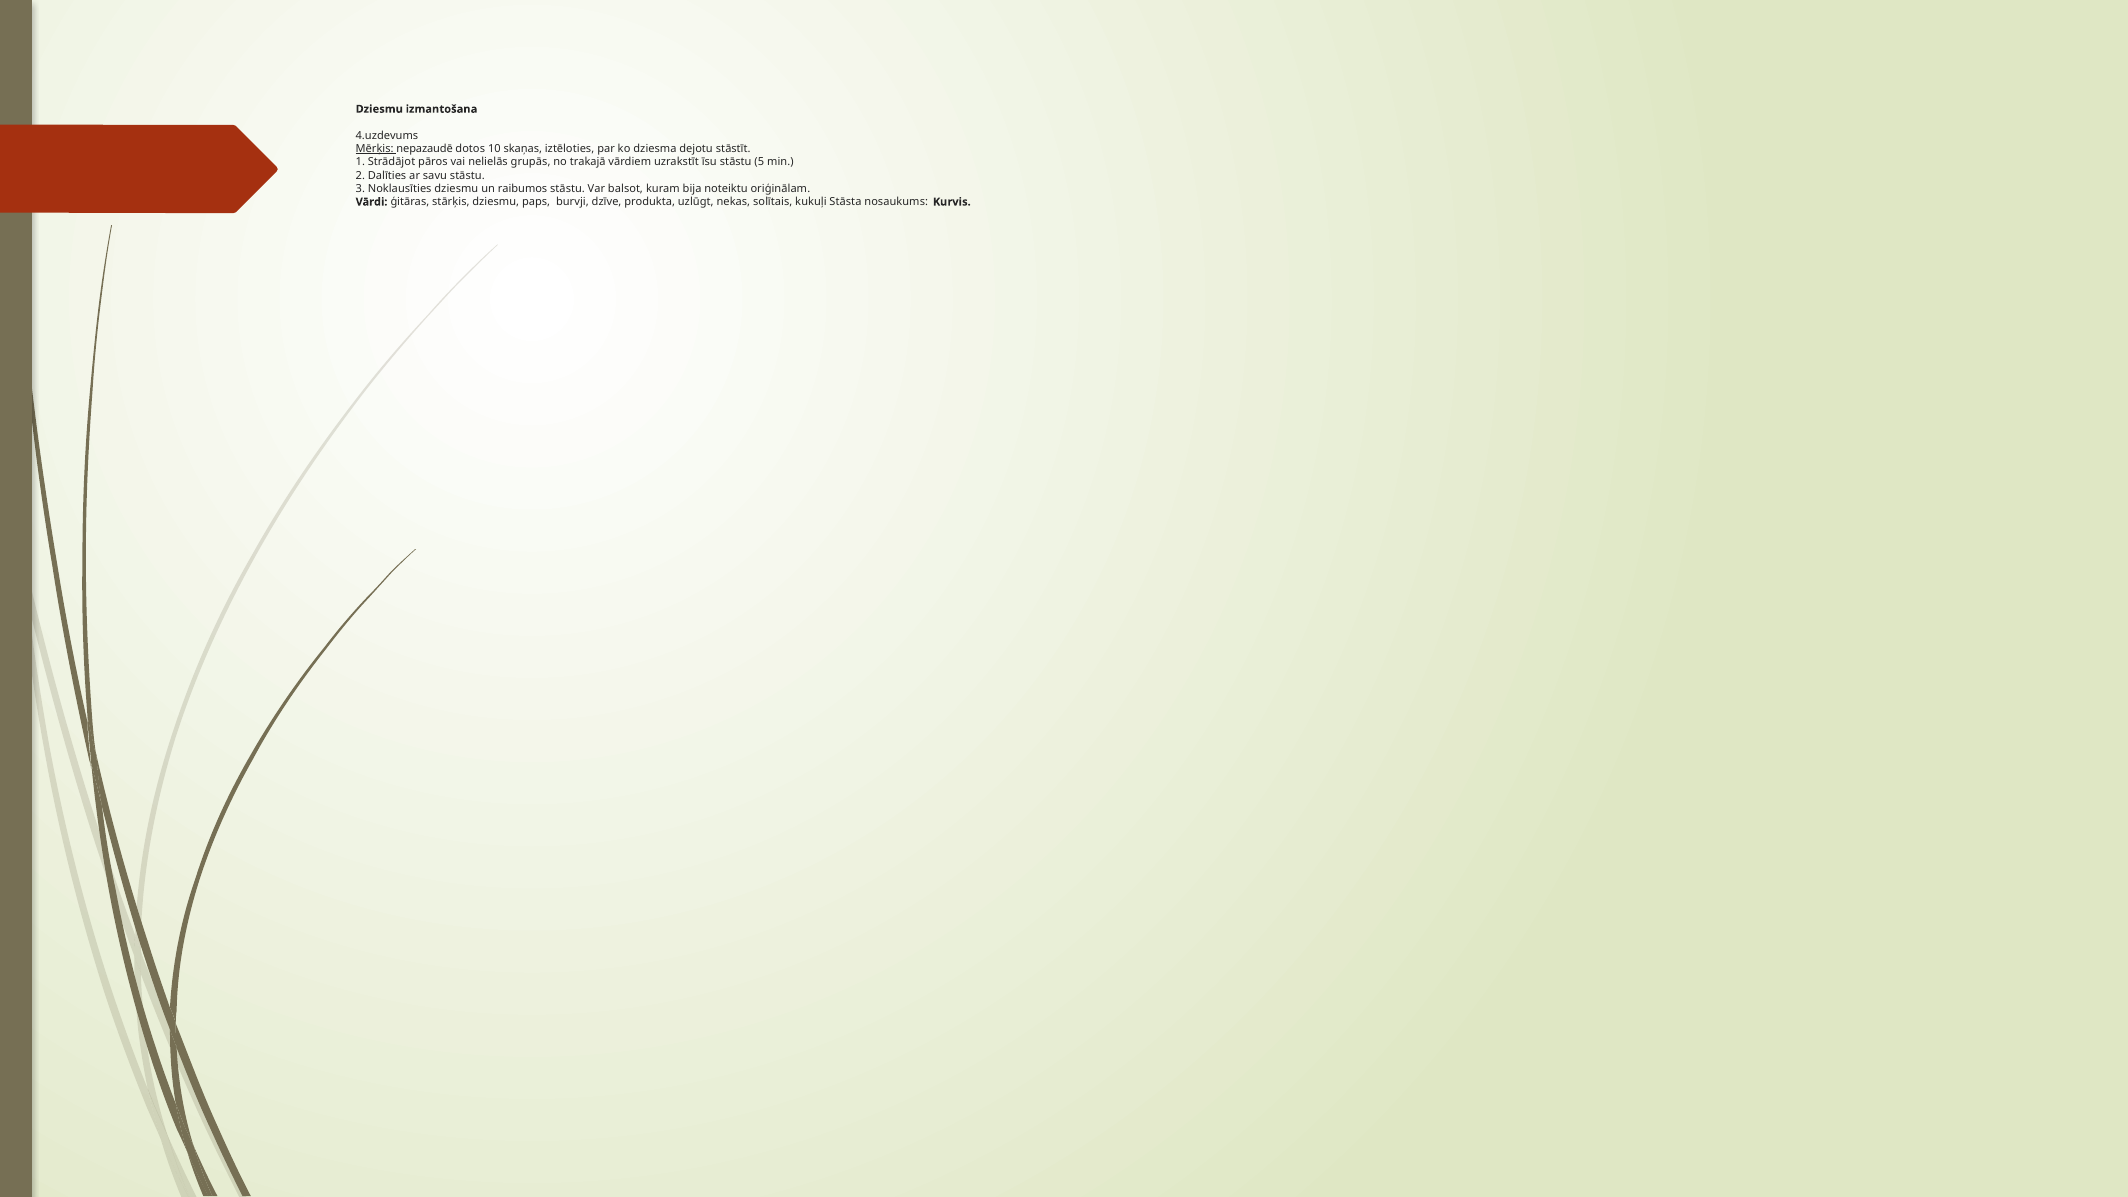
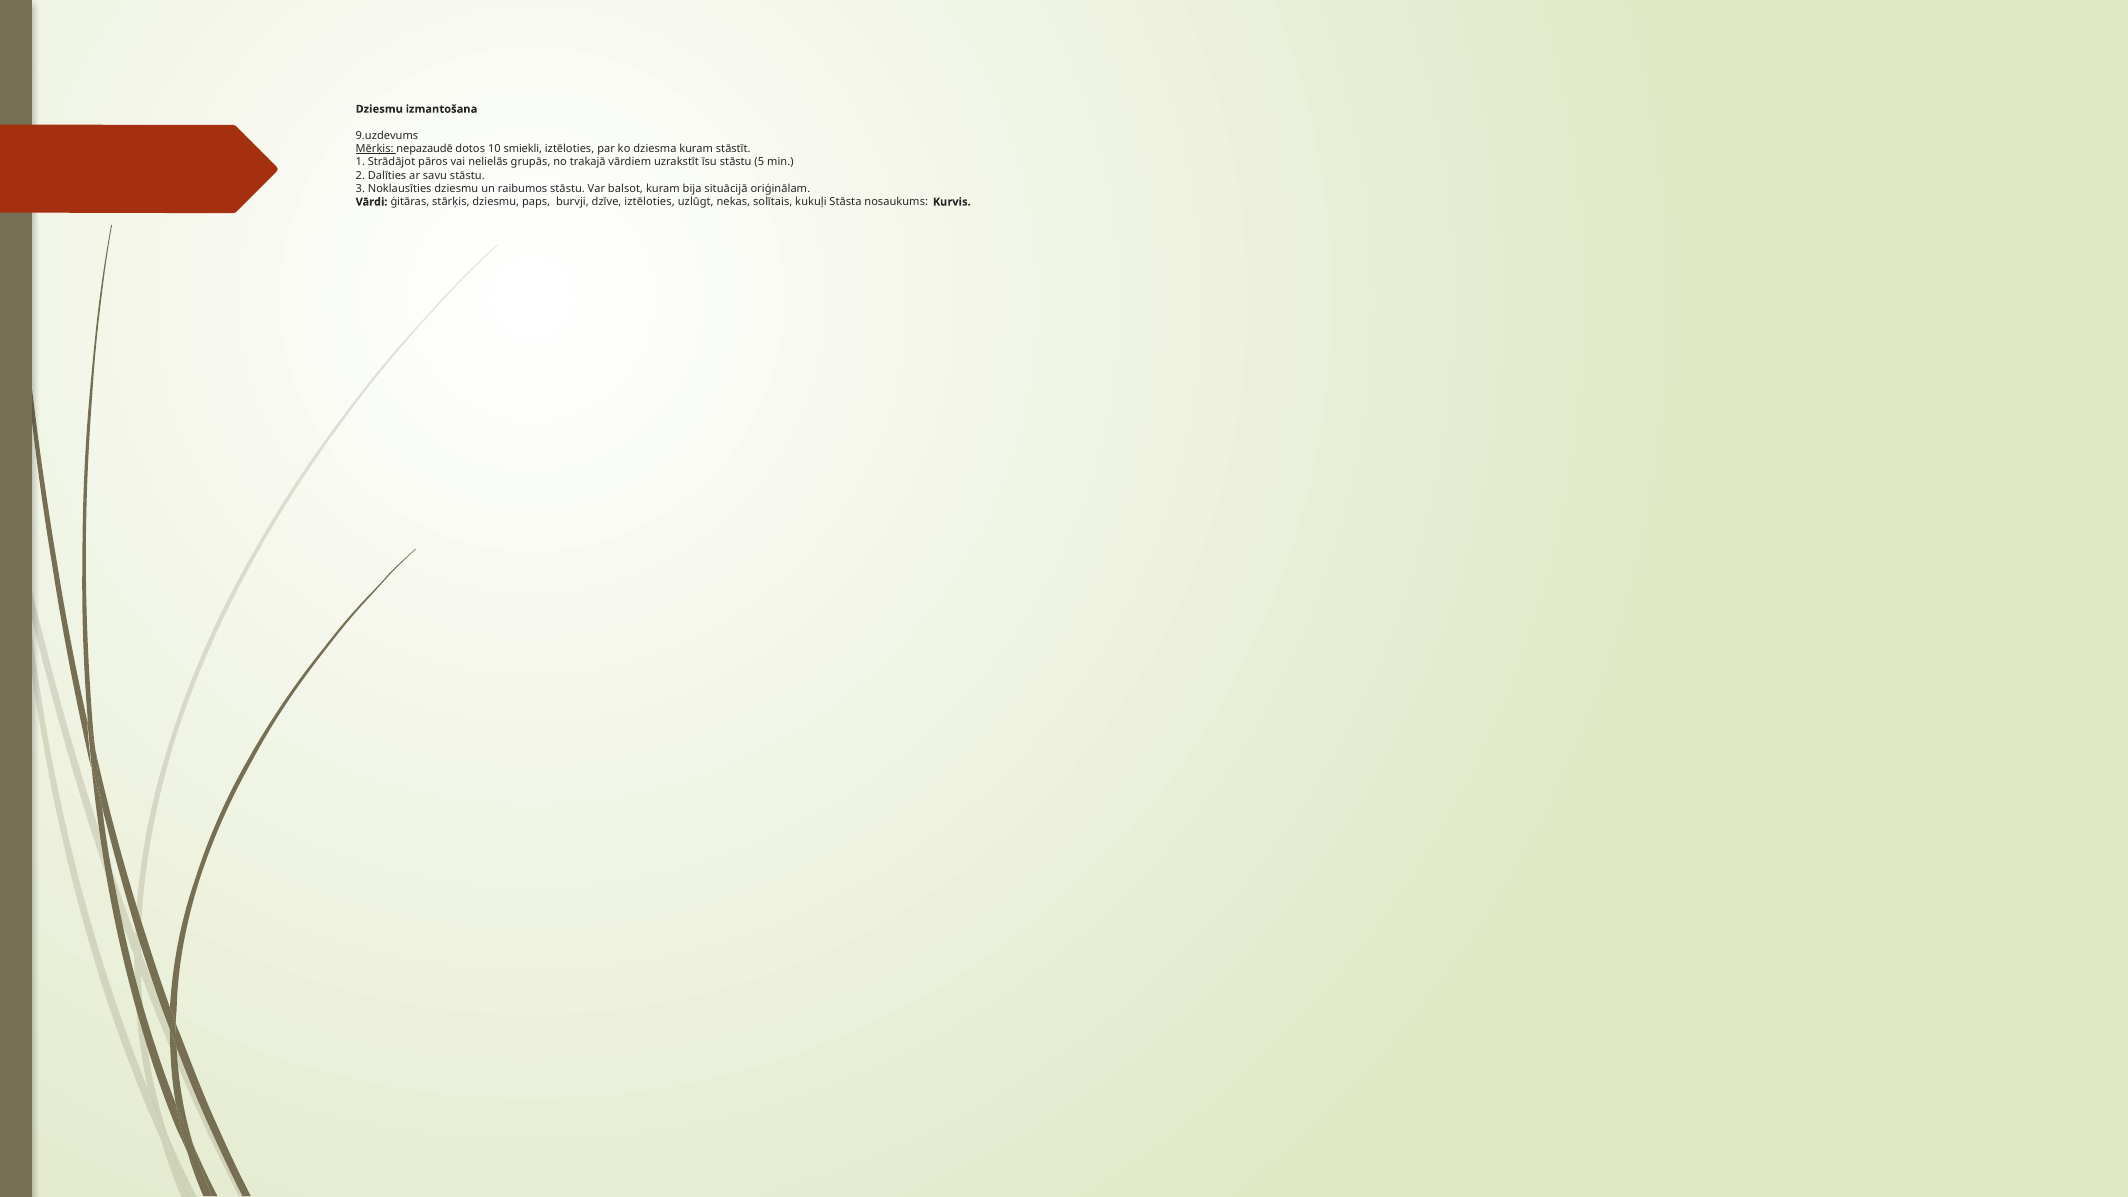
4.uzdevums: 4.uzdevums -> 9.uzdevums (387, 136)
skaņas: skaņas -> smiekli (523, 149)
dziesma dejotu: dejotu -> kuram (696, 149)
noteiktu: noteiktu -> situācijā (726, 189)
dzīve produkta: produkta -> iztēloties (650, 202)
